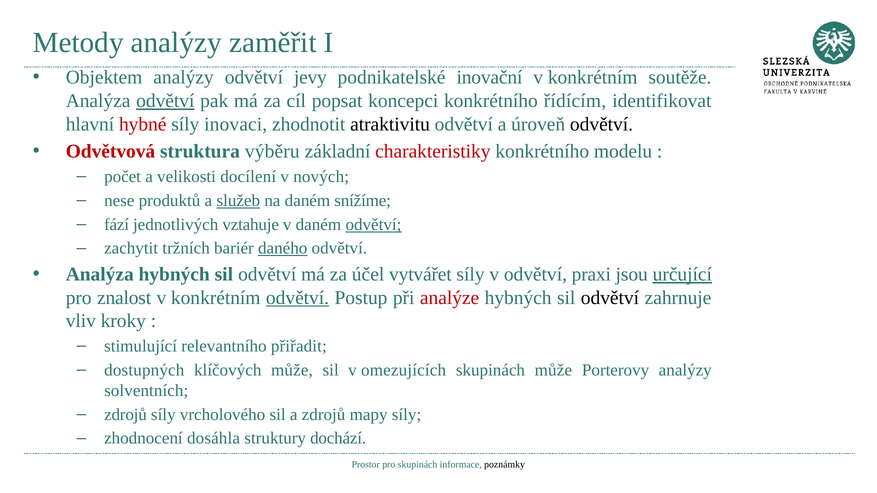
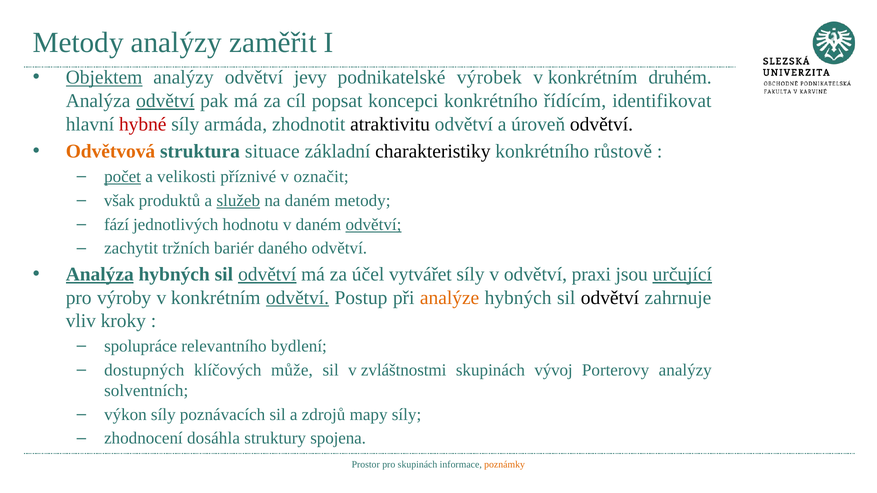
Objektem underline: none -> present (104, 78)
inovační: inovační -> výrobek (489, 78)
soutěže: soutěže -> druhém (680, 78)
inovaci: inovaci -> armáda (236, 124)
Odvětvová colour: red -> orange (110, 152)
výběru: výběru -> situace (272, 152)
charakteristiky colour: red -> black (433, 152)
modelu: modelu -> růstově (623, 152)
počet underline: none -> present (123, 177)
docílení: docílení -> příznivé (248, 177)
nových: nových -> označit (321, 177)
nese: nese -> však (119, 201)
daném snížíme: snížíme -> metody (363, 201)
vztahuje: vztahuje -> hodnotu (251, 225)
daného underline: present -> none (283, 248)
Analýza underline: none -> present (100, 274)
odvětví underline: none -> present (267, 274)
znalost: znalost -> výroby (124, 298)
analýze colour: red -> orange (450, 298)
stimulující: stimulující -> spolupráce (141, 346)
přiřadit: přiřadit -> bydlení (299, 346)
omezujících: omezujících -> zvláštnostmi (404, 370)
skupinách může: může -> vývoj (554, 370)
zdrojů: zdrojů -> výkon (125, 415)
vrcholového: vrcholového -> poznávacích (223, 415)
dochází: dochází -> spojena (338, 439)
poznámky colour: black -> orange (505, 465)
